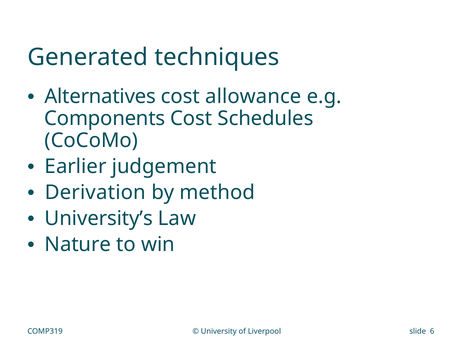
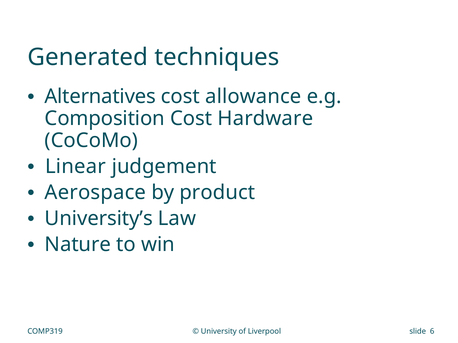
Components: Components -> Composition (105, 119)
Schedules: Schedules -> Hardware (265, 119)
Earlier: Earlier -> Linear (75, 167)
Derivation: Derivation -> Aerospace (95, 193)
method: method -> product (217, 193)
